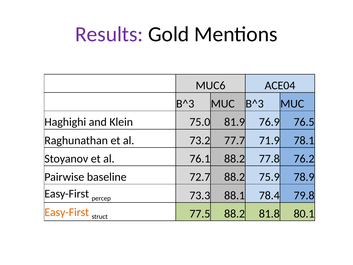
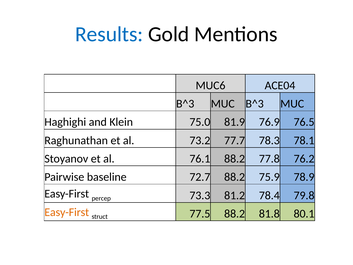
Results colour: purple -> blue (109, 34)
71.9: 71.9 -> 78.3 (269, 140)
88.1: 88.1 -> 81.2 (235, 195)
